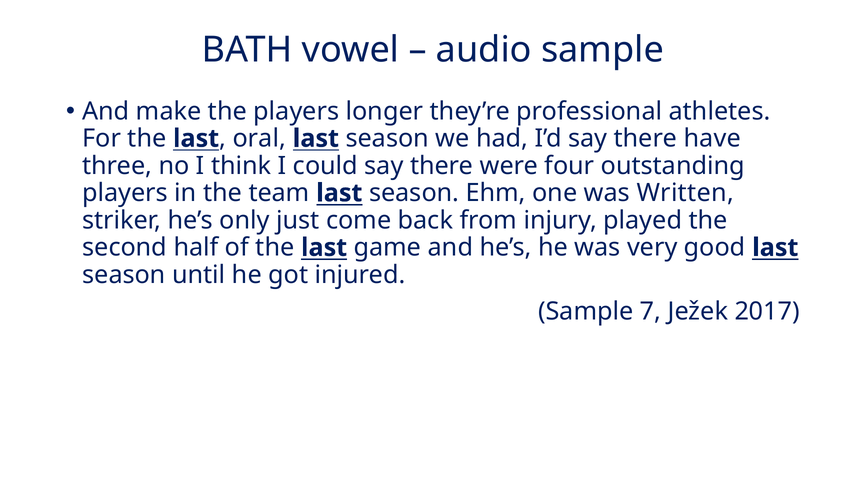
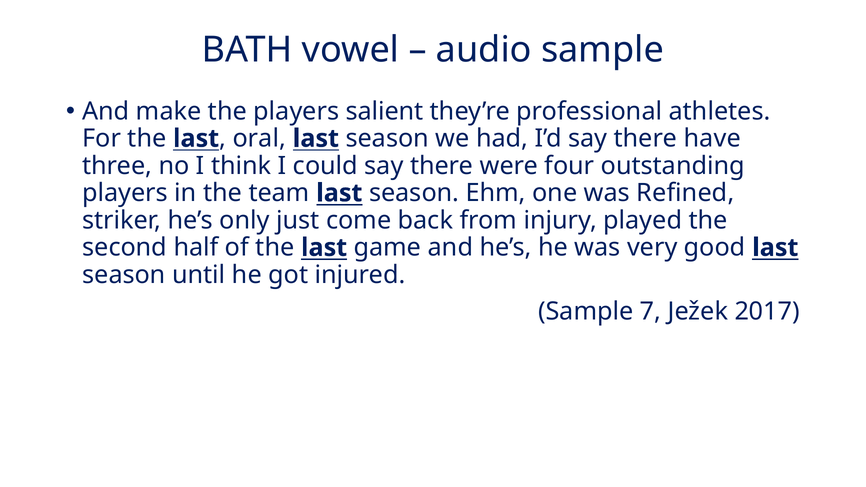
longer: longer -> salient (385, 111)
Written: Written -> Refined (685, 193)
